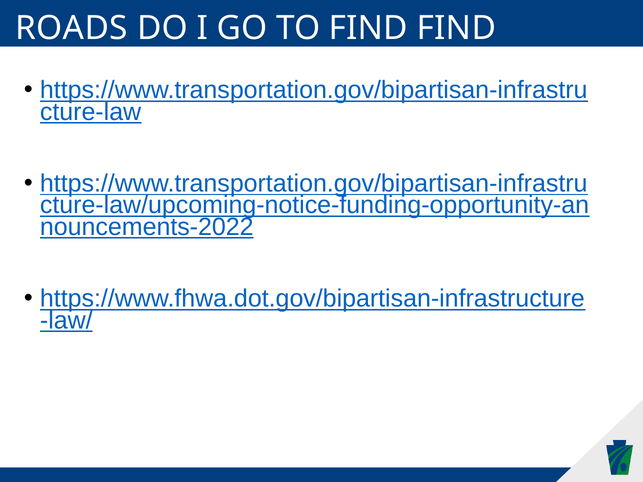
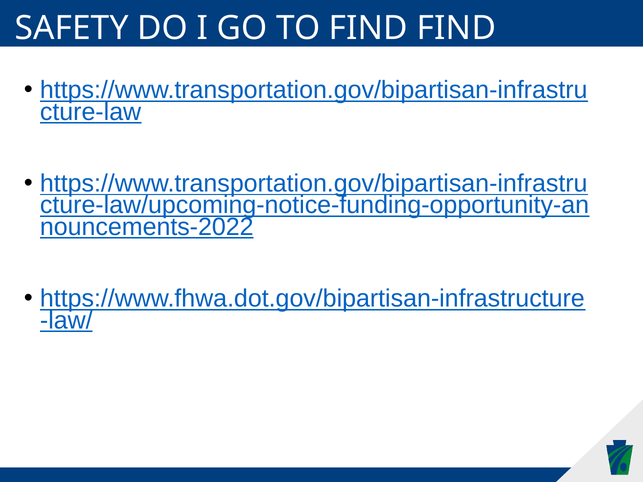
ROADS: ROADS -> SAFETY (72, 28)
